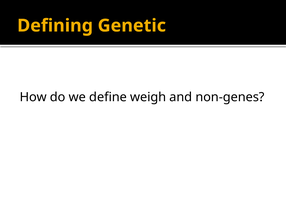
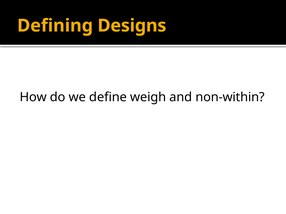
Genetic: Genetic -> Designs (132, 26)
non-genes: non-genes -> non-within (230, 97)
